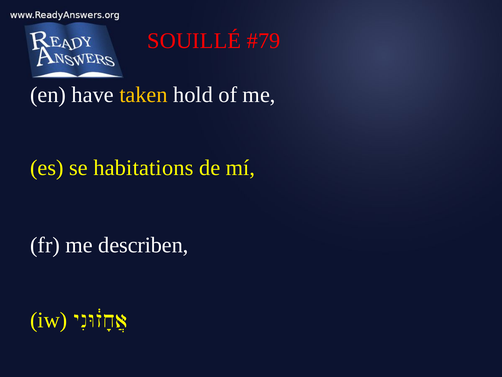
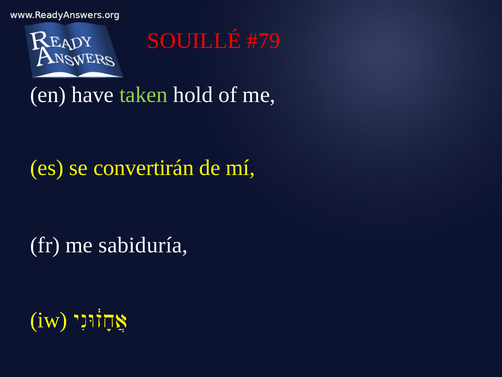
taken colour: yellow -> light green (144, 95)
habitations: habitations -> convertirán (144, 168)
describen: describen -> sabiduría (143, 245)
